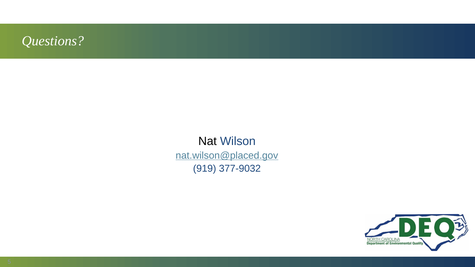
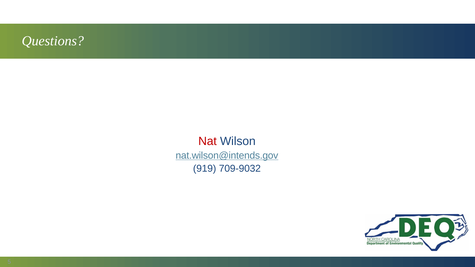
Nat colour: black -> red (208, 142)
nat.wilson@placed.gov: nat.wilson@placed.gov -> nat.wilson@intends.gov (227, 156)
377-9032: 377-9032 -> 709-9032 (240, 169)
